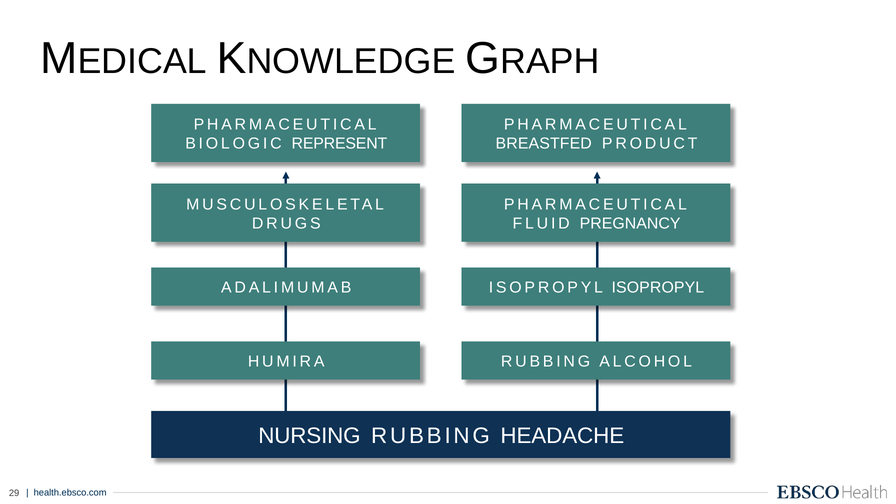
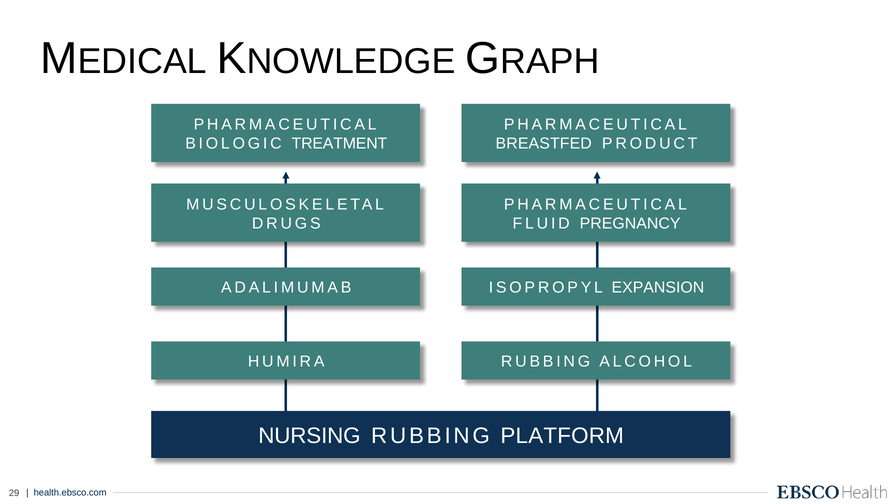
REPRESENT: REPRESENT -> TREATMENT (339, 144)
ISOPROPYL ISOPROPYL: ISOPROPYL -> EXPANSION (658, 288)
HEADACHE: HEADACHE -> PLATFORM (562, 436)
